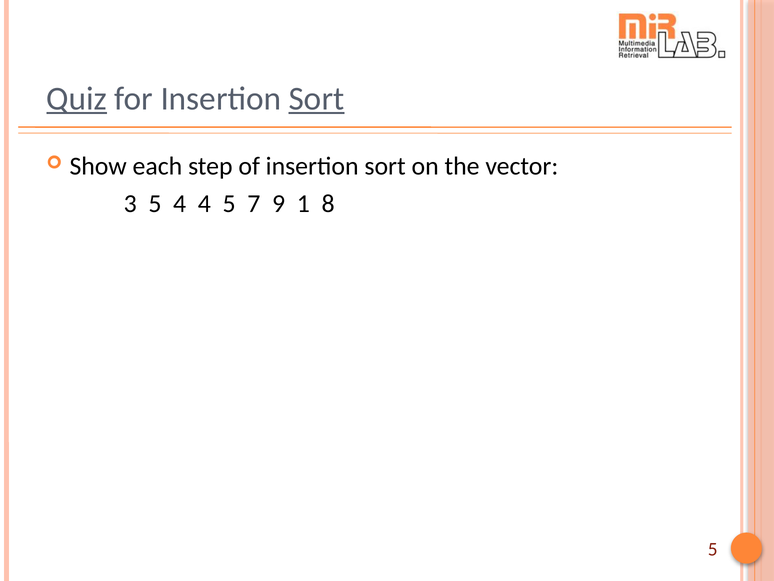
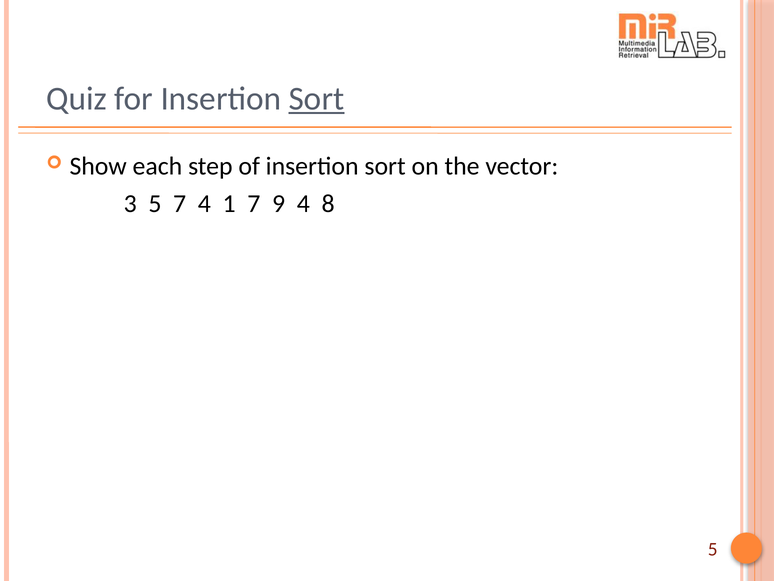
Quiz underline: present -> none (77, 98)
5 4: 4 -> 7 (180, 204)
4 5: 5 -> 1 (229, 204)
9 1: 1 -> 4 (303, 204)
